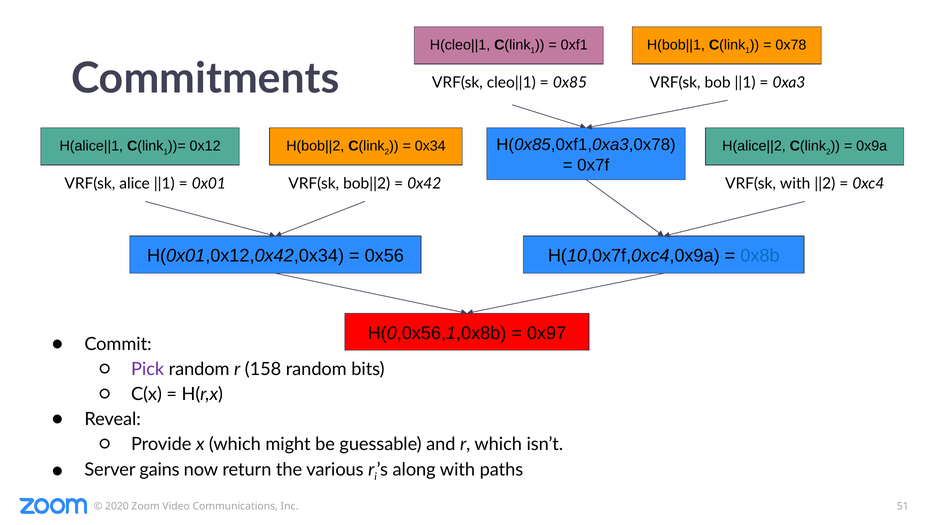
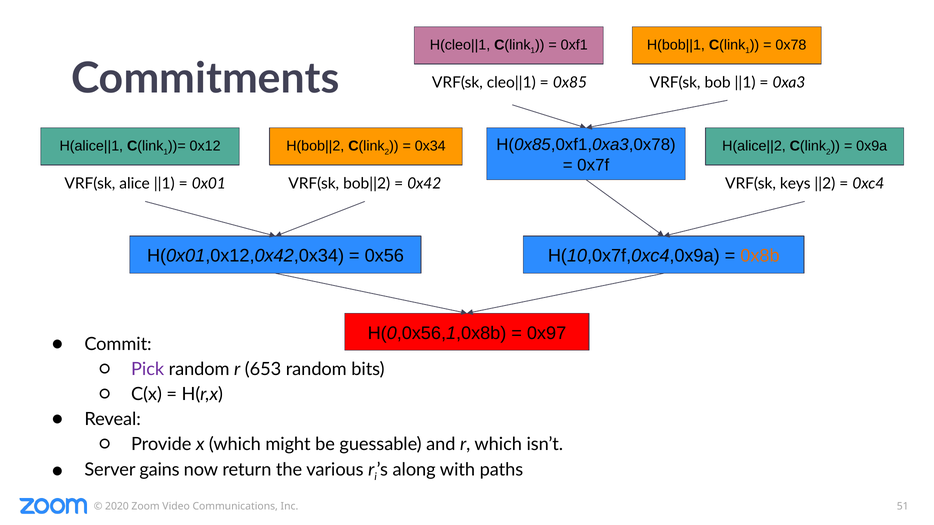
VRF(sk with: with -> keys (795, 184)
0x8b colour: blue -> orange (760, 256)
158: 158 -> 653 (263, 369)
